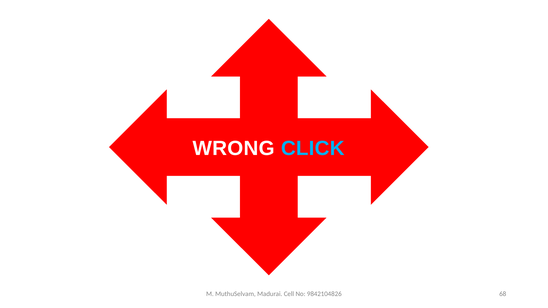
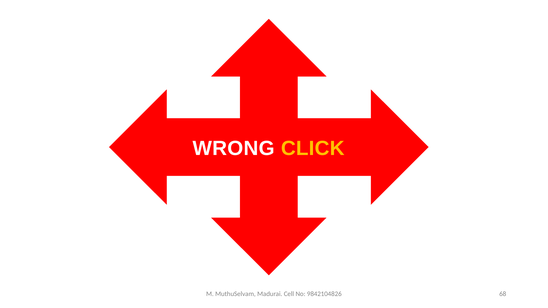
CLICK colour: light blue -> yellow (313, 149)
